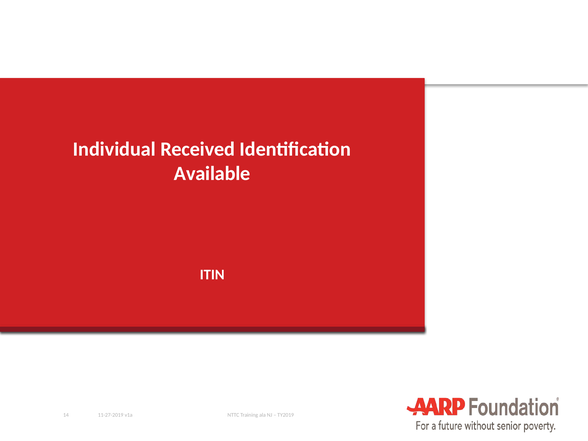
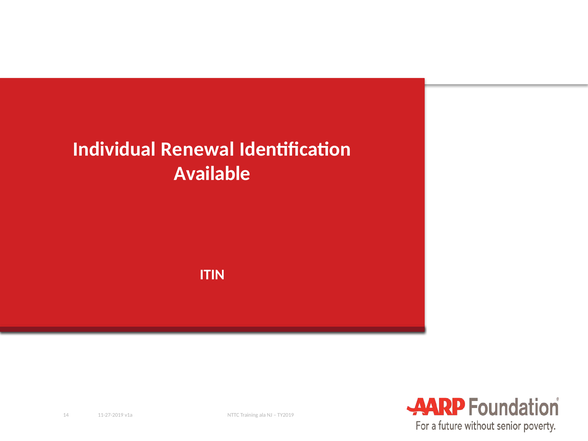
Received: Received -> Renewal (198, 149)
